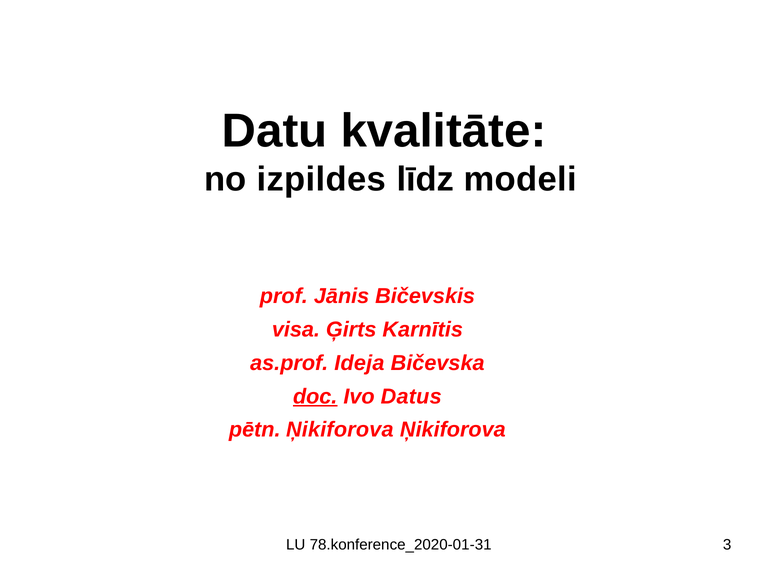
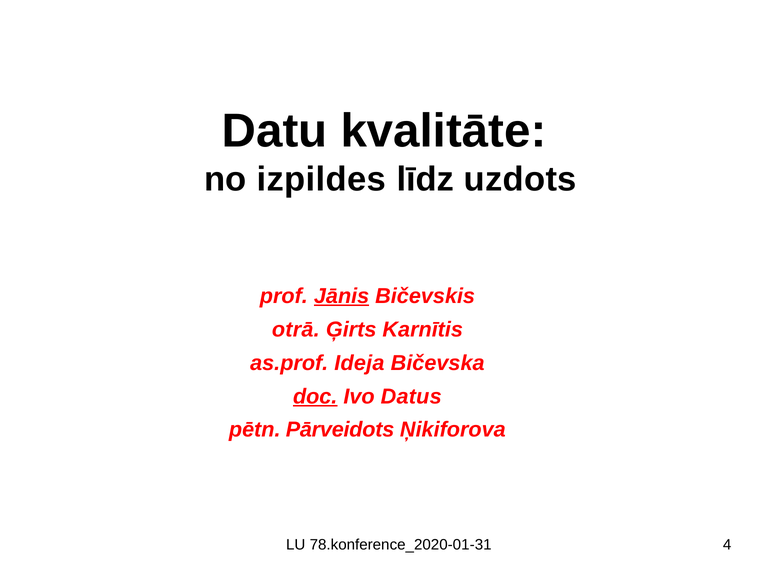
modeli: modeli -> uzdots (520, 179)
Jānis underline: none -> present (342, 296)
visa: visa -> otrā (296, 330)
pētn Ņikiforova: Ņikiforova -> Pārveidots (340, 430)
3: 3 -> 4 (727, 545)
